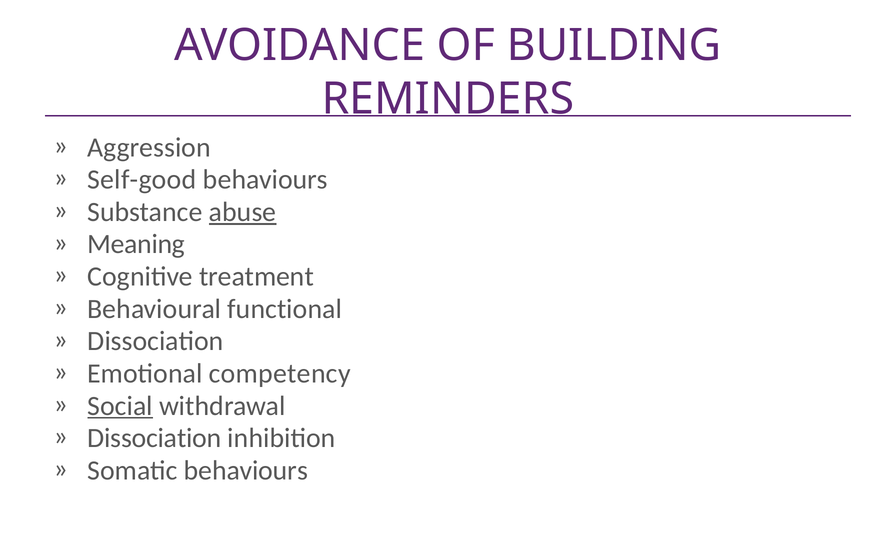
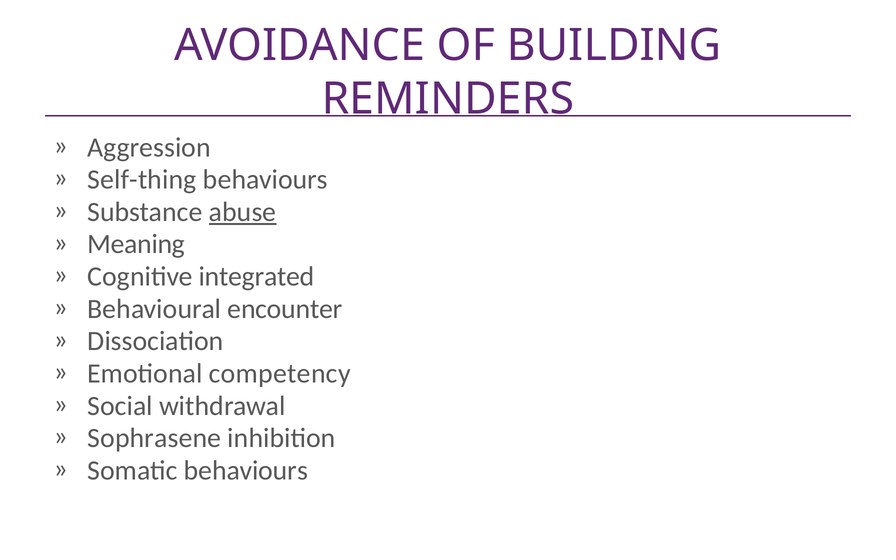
Self-good: Self-good -> Self-thing (142, 180)
treatment: treatment -> integrated (257, 277)
functional: functional -> encounter (285, 309)
Social underline: present -> none (120, 406)
Dissociation: Dissociation -> Sophrasene (154, 438)
